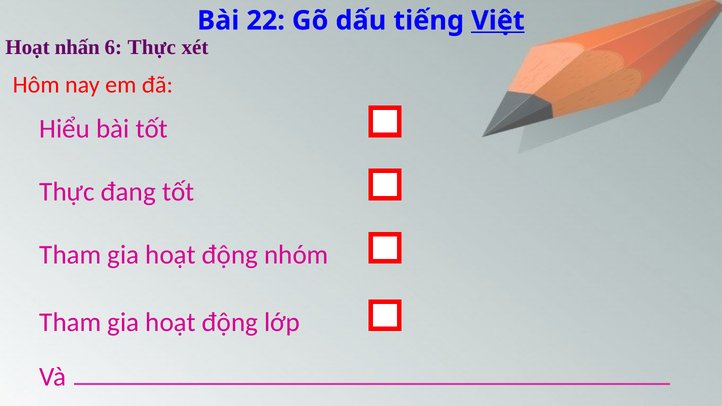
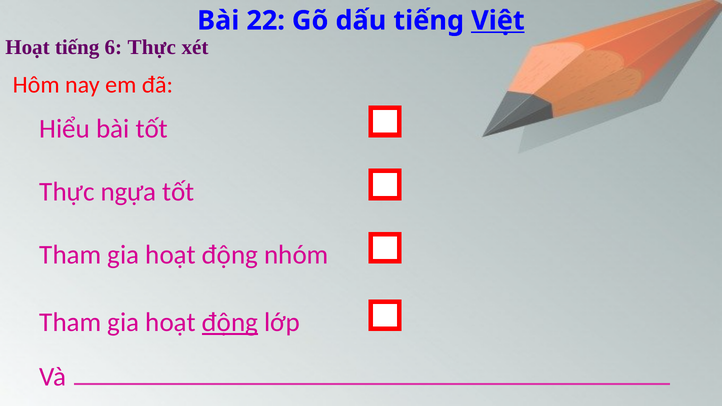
Hoạt nhấn: nhấn -> tiếng (77, 48)
đang: đang -> ngựa (129, 192)
động underline: none -> present (230, 323)
